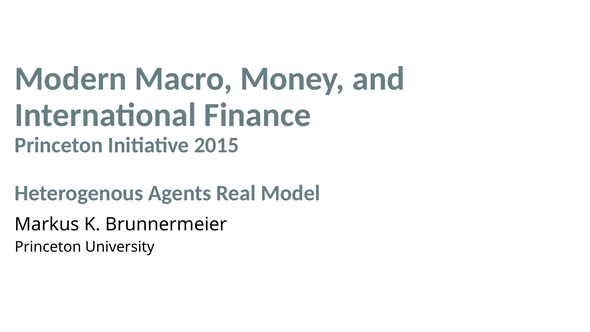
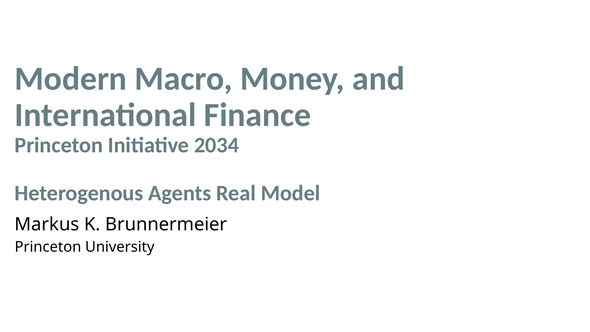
2015: 2015 -> 2034 (216, 145)
